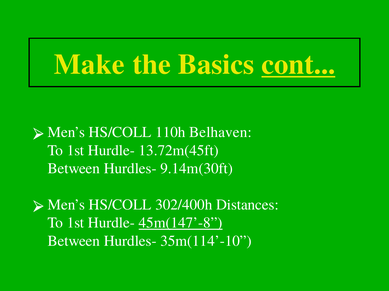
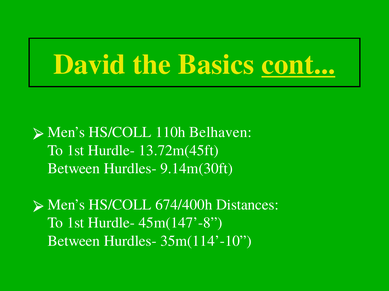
Make: Make -> David (90, 65)
302/400h: 302/400h -> 674/400h (184, 205)
45m(147’-8 underline: present -> none (181, 223)
